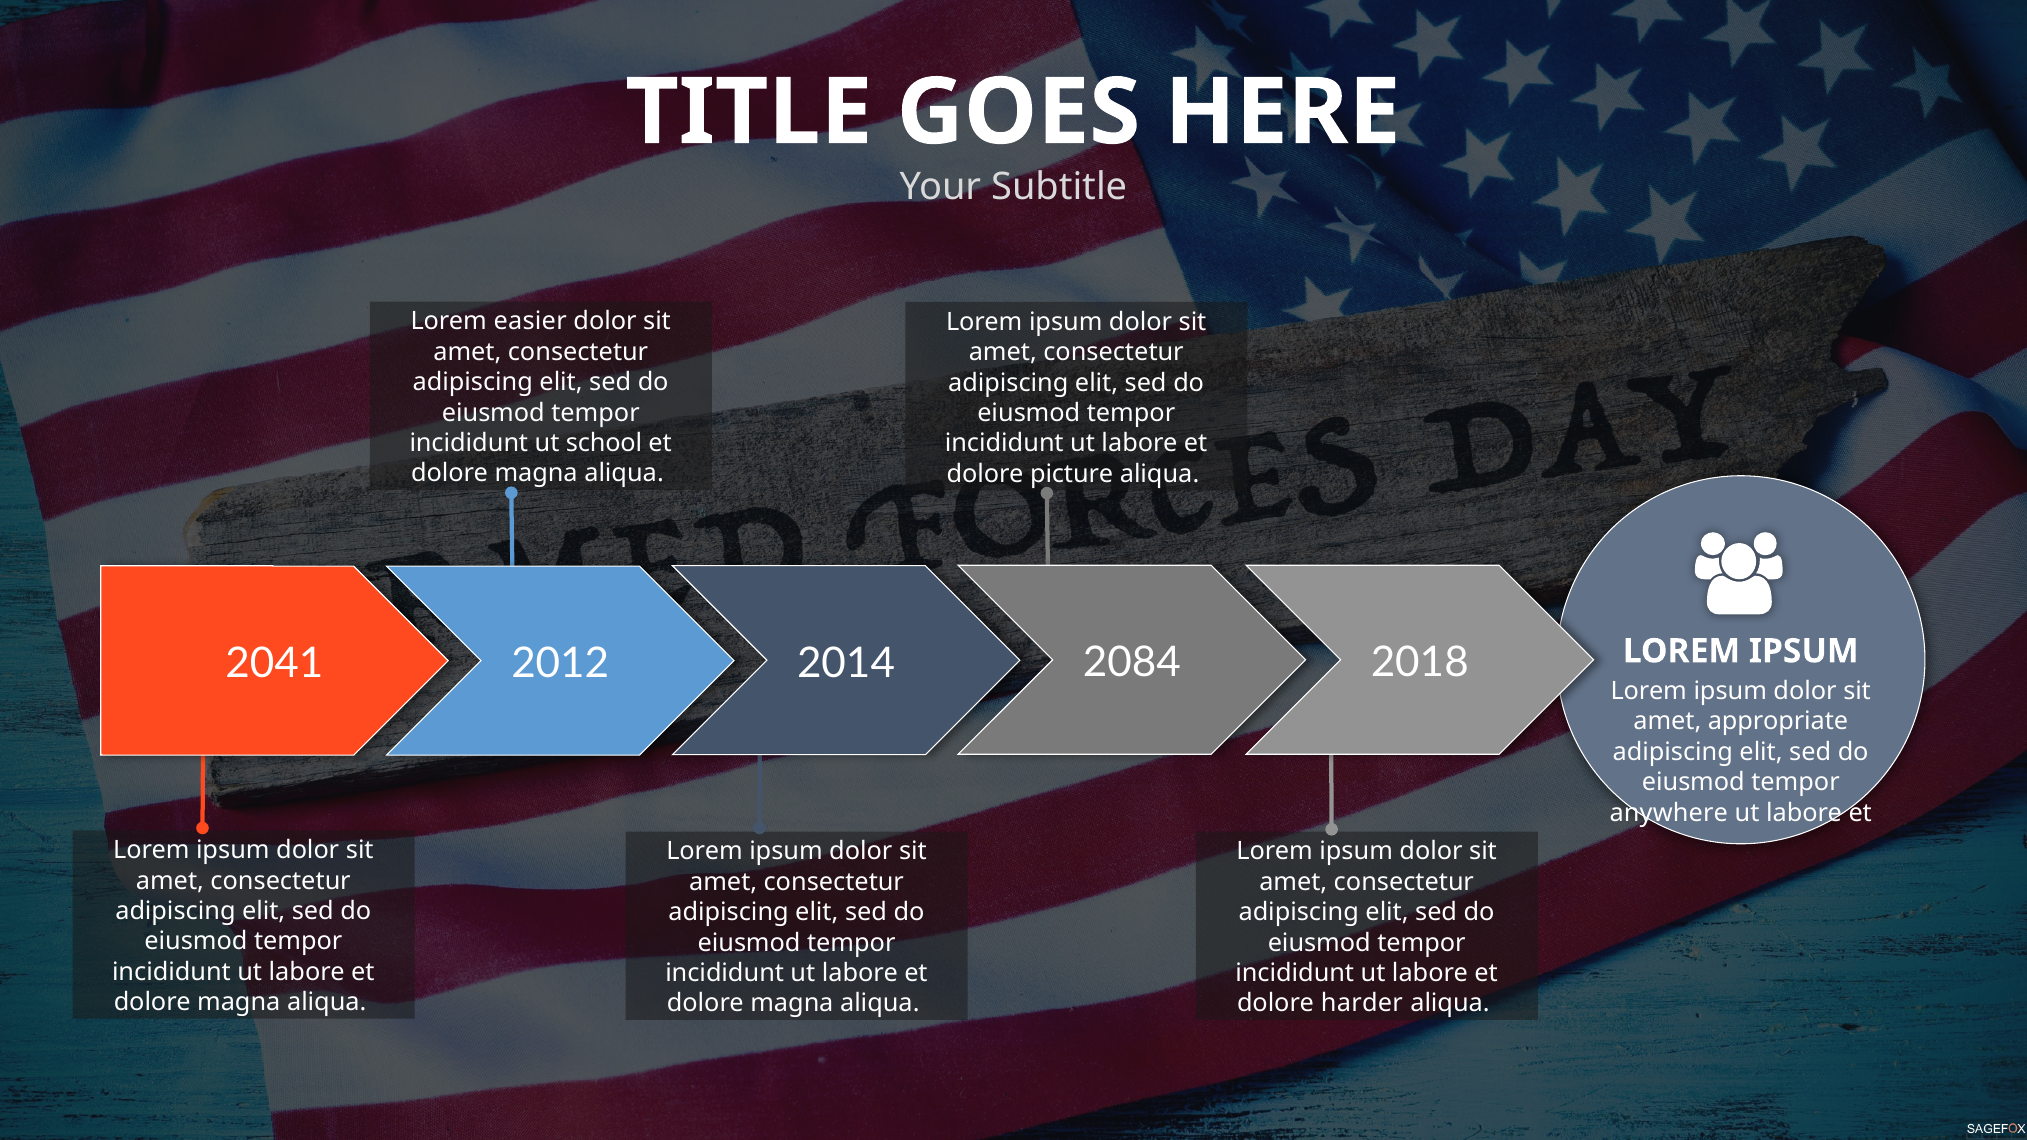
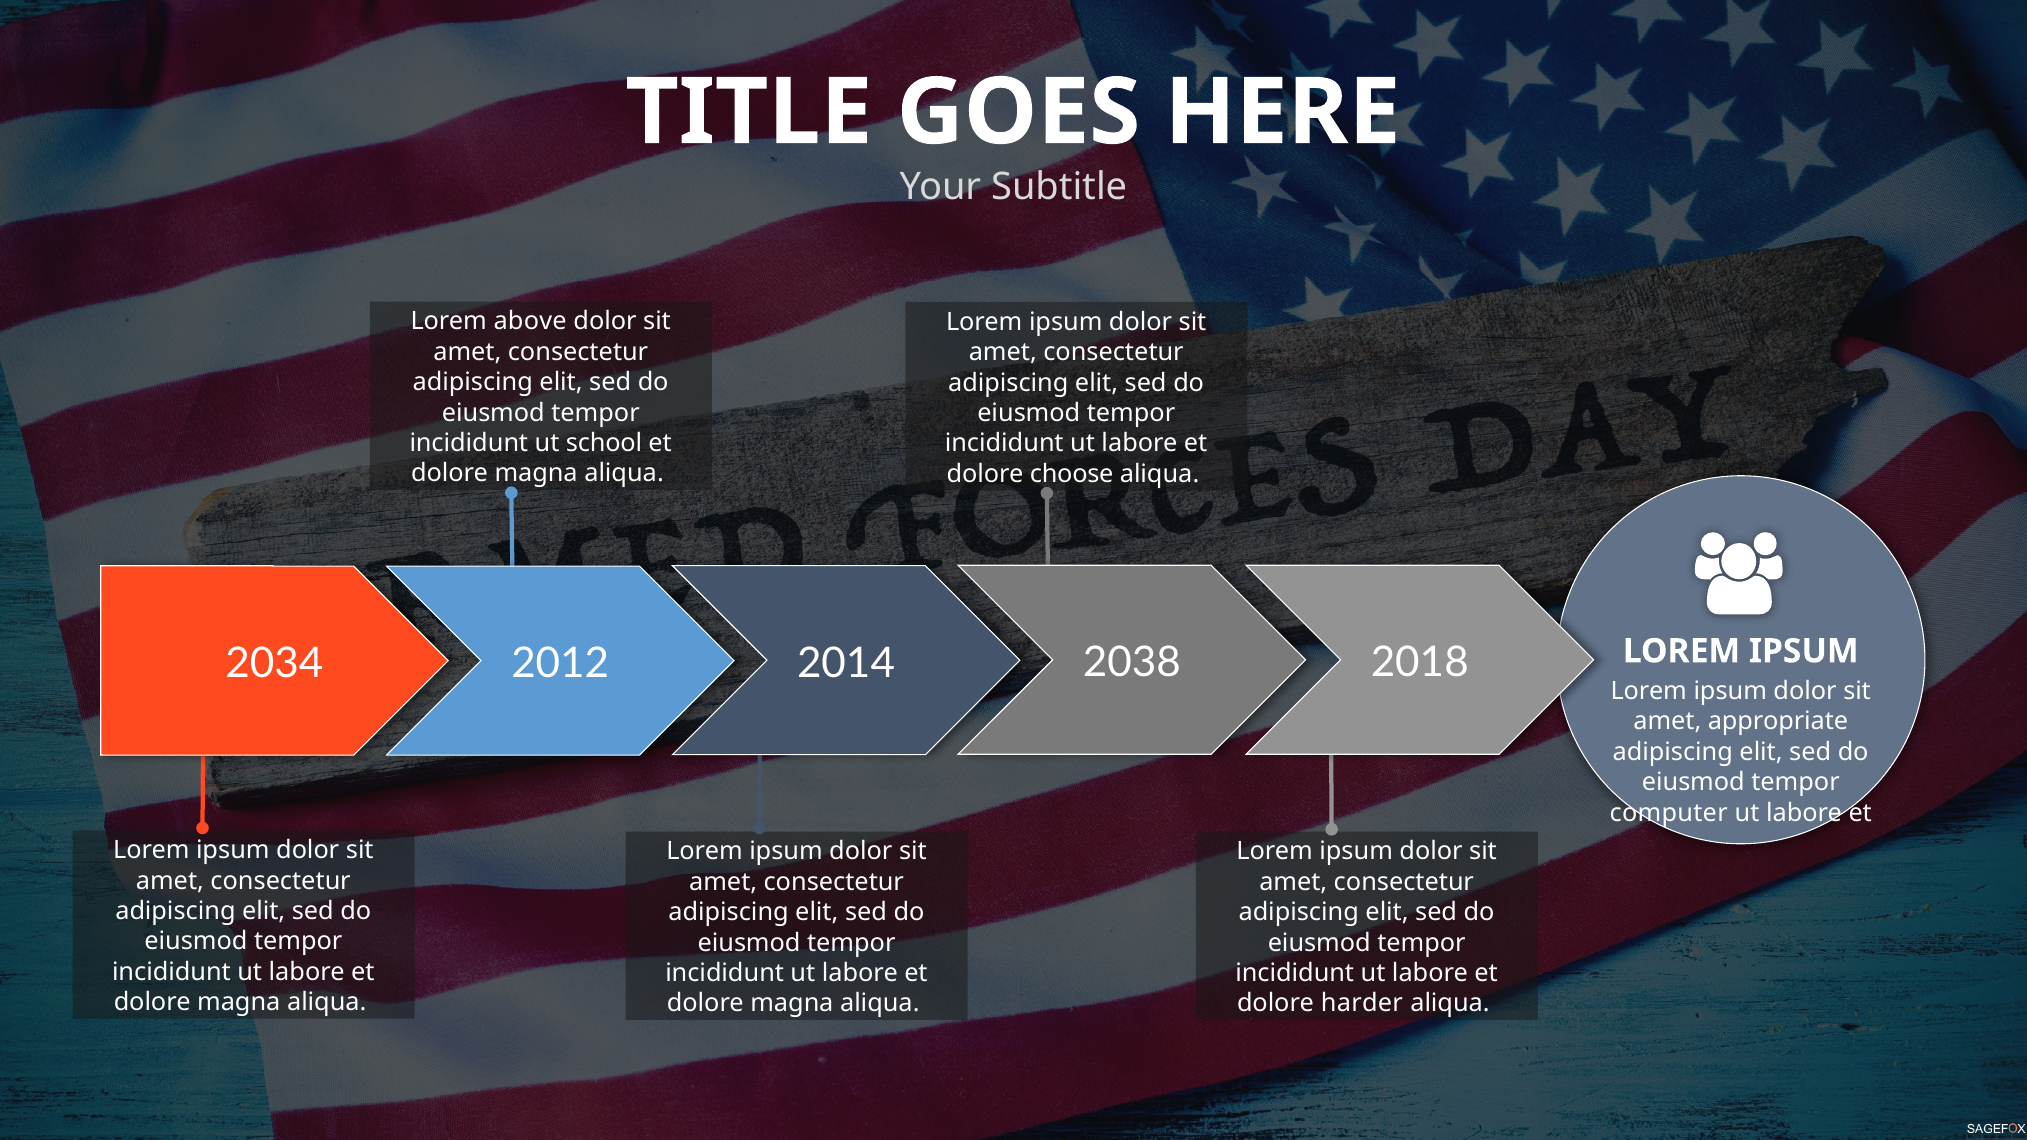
easier: easier -> above (530, 322)
picture: picture -> choose (1072, 474)
2041: 2041 -> 2034 (274, 664)
2084: 2084 -> 2038 (1132, 663)
anywhere: anywhere -> computer (1669, 813)
